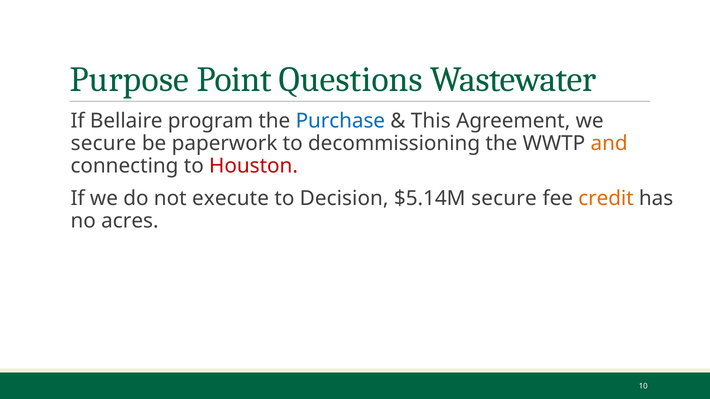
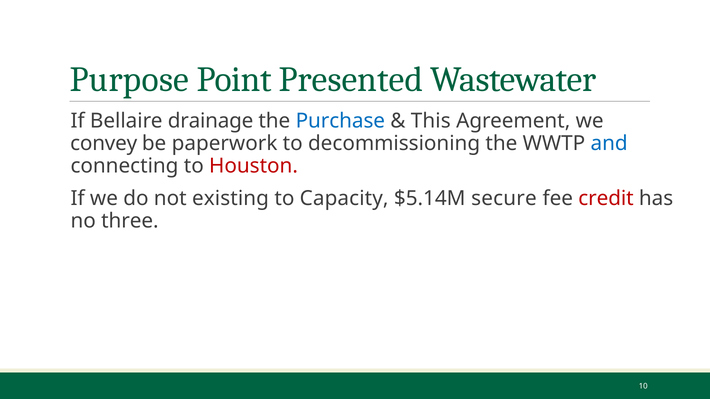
Questions: Questions -> Presented (351, 80)
program: program -> drainage (211, 121)
secure: secure -> convey (104, 144)
and colour: orange -> blue (609, 144)
execute: execute -> existing (230, 199)
Decision: Decision -> Capacity (344, 199)
credit colour: orange -> red (606, 199)
acres: acres -> three (130, 221)
